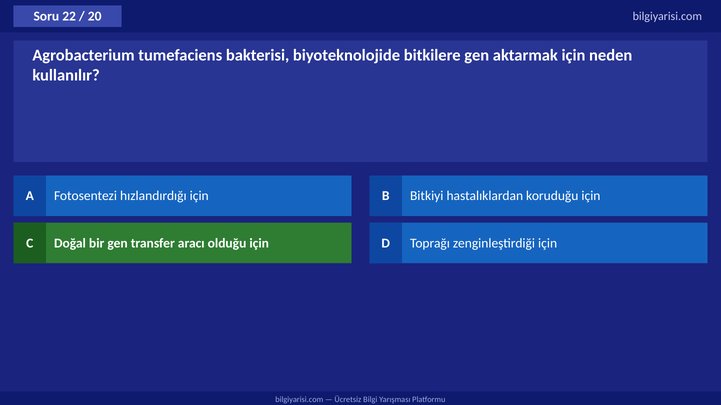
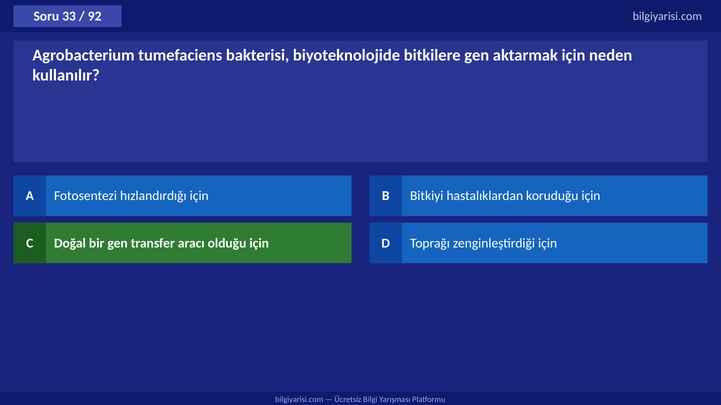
22: 22 -> 33 (69, 16)
20: 20 -> 92 (95, 16)
